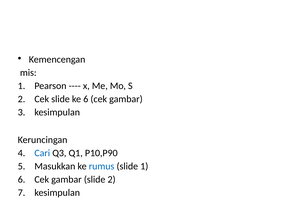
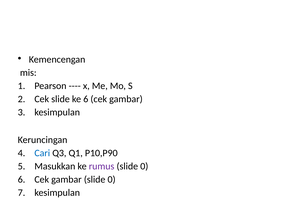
rumus colour: blue -> purple (102, 166)
1: 1 -> 0 (144, 166)
gambar slide 2: 2 -> 0 (112, 179)
